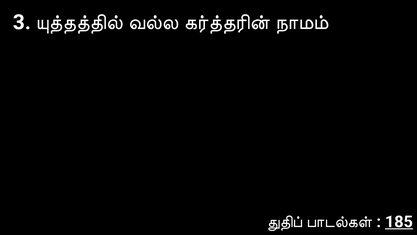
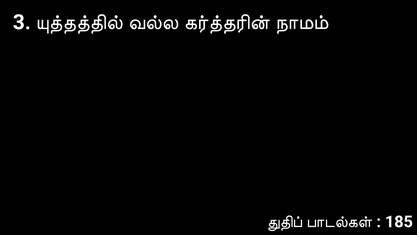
185 underline: present -> none (399, 221)
